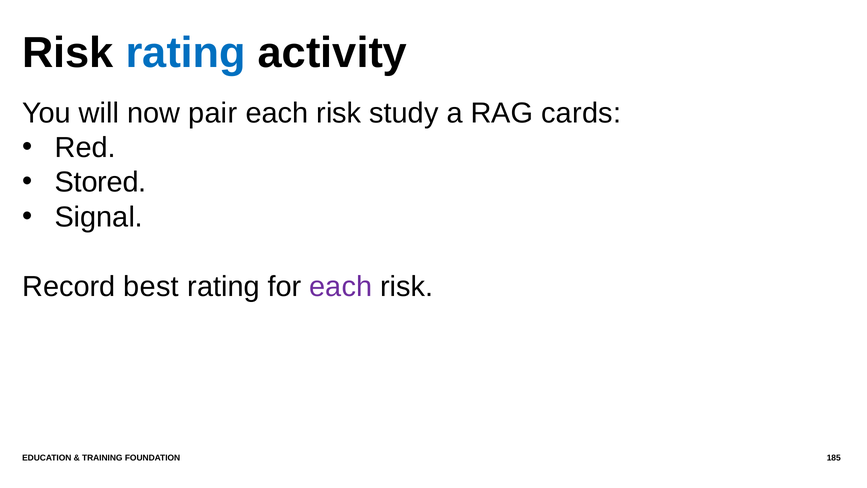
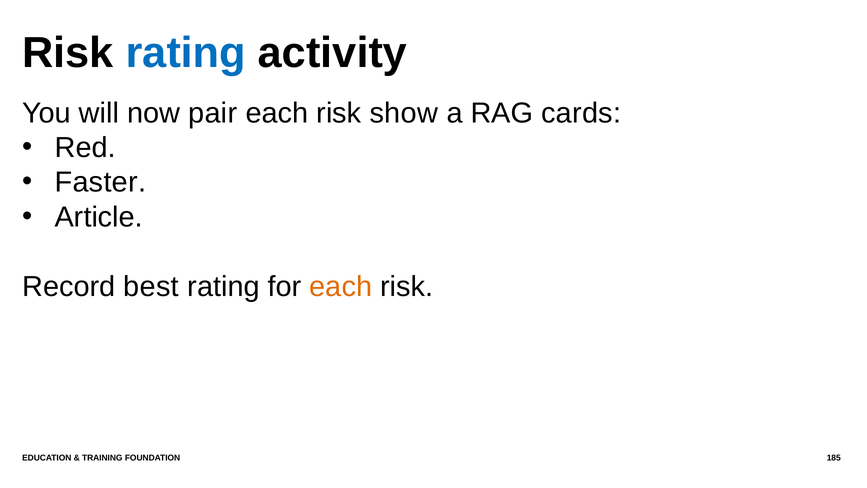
study: study -> show (404, 113)
Stored: Stored -> Faster (100, 182)
Signal: Signal -> Article (99, 217)
each colour: purple -> orange (341, 286)
